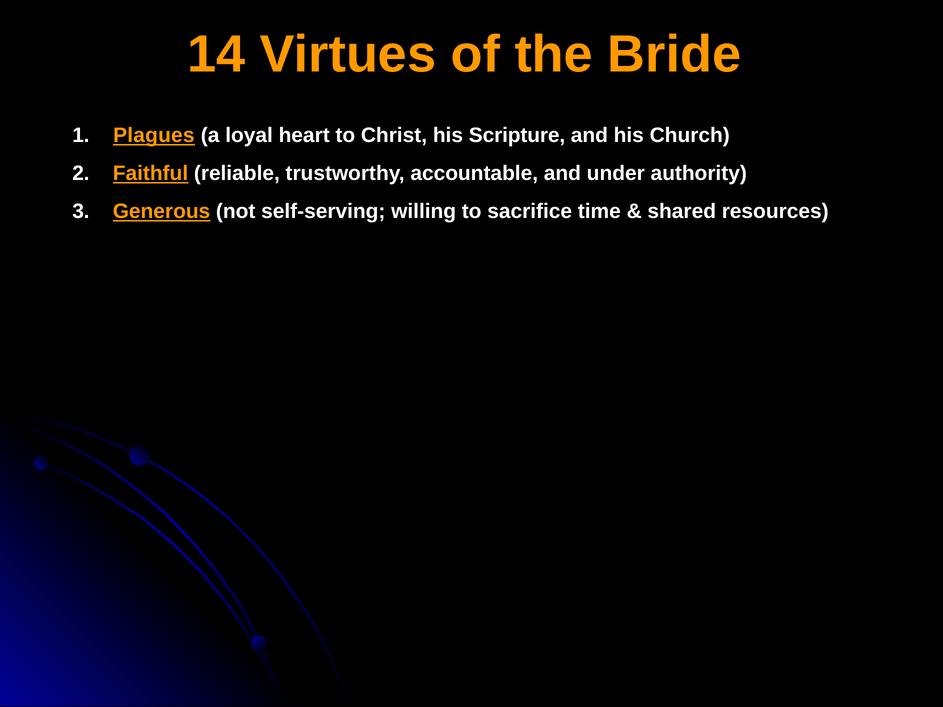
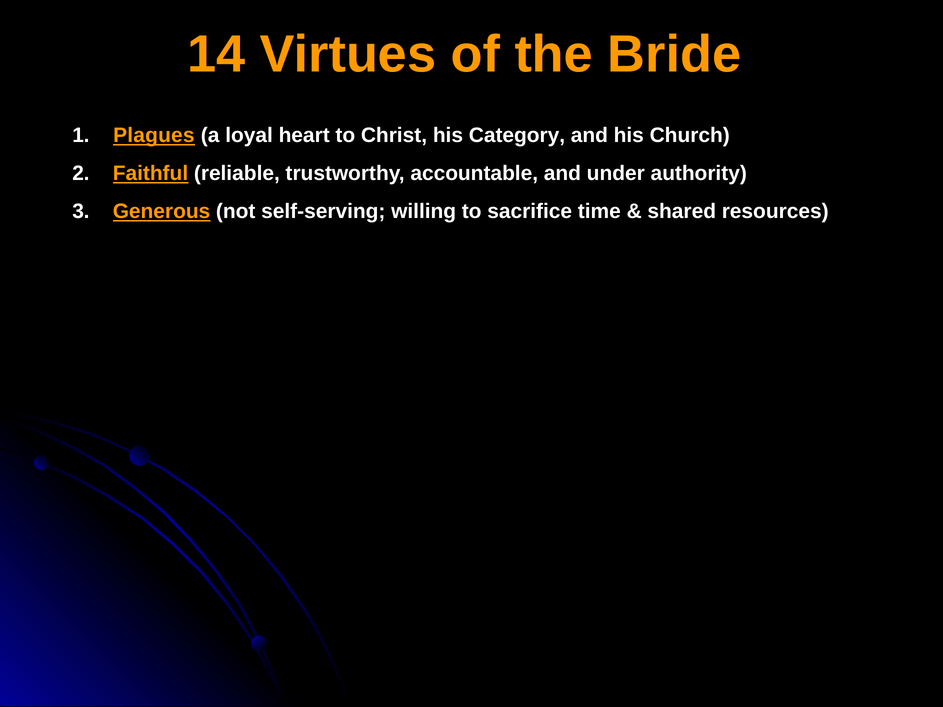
Scripture: Scripture -> Category (517, 135)
